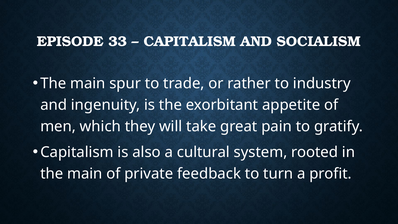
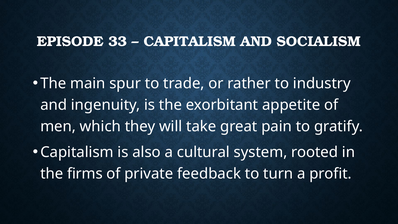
main: main -> firms (85, 174)
